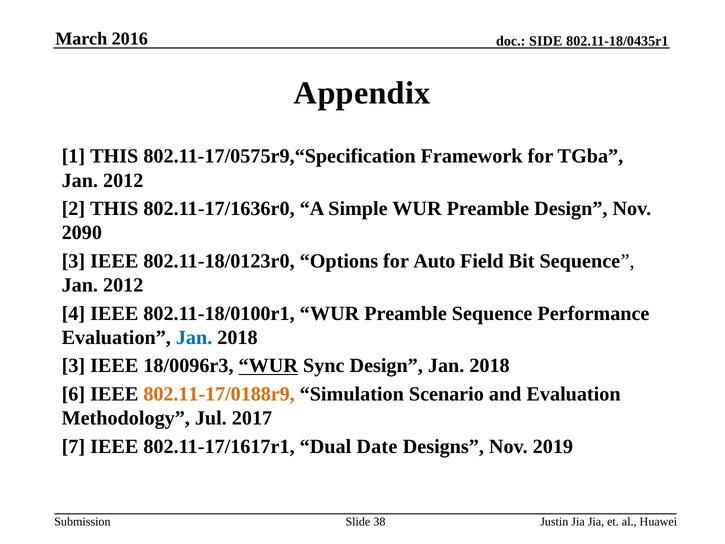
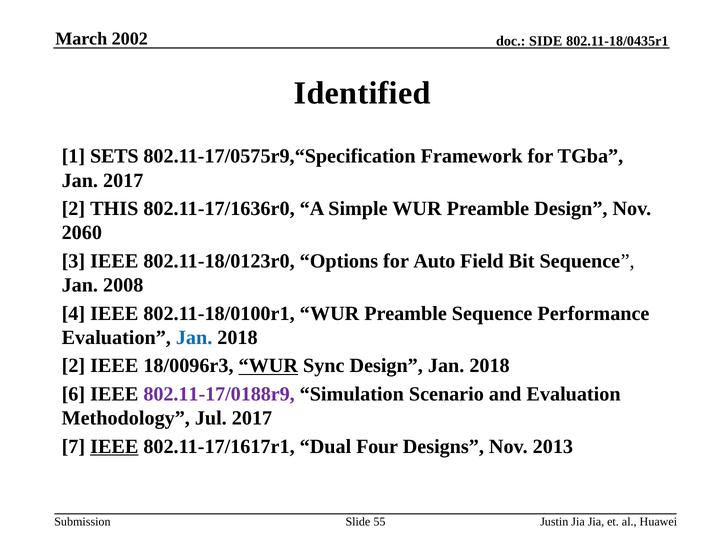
2016: 2016 -> 2002 (130, 39)
Appendix: Appendix -> Identified (362, 93)
1 THIS: THIS -> SETS (114, 156)
2012: 2012 -> 2017 (123, 180)
2090: 2090 -> 2060 (82, 233)
2012: 2012 -> 2008 (123, 285)
3: 3 -> 2 (73, 366)
802.11-17/0188r9 colour: orange -> purple (219, 394)
IEEE underline: none -> present (114, 446)
Date: Date -> Four (377, 446)
2019: 2019 -> 2013 (553, 446)
38: 38 -> 55 (379, 521)
